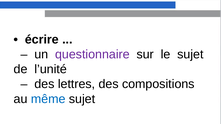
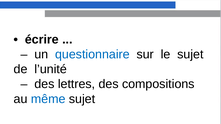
questionnaire colour: purple -> blue (92, 54)
